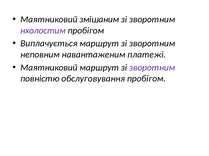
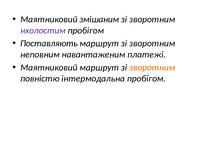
Виплачується: Виплачується -> Поставляють (49, 44)
зворотним colour: purple -> orange (152, 68)
обслуговування: обслуговування -> інтермодальна (93, 79)
